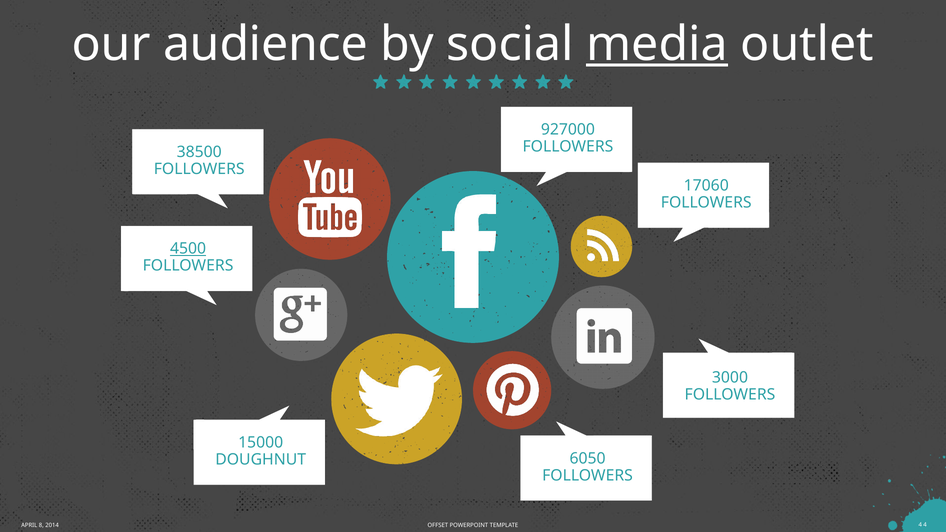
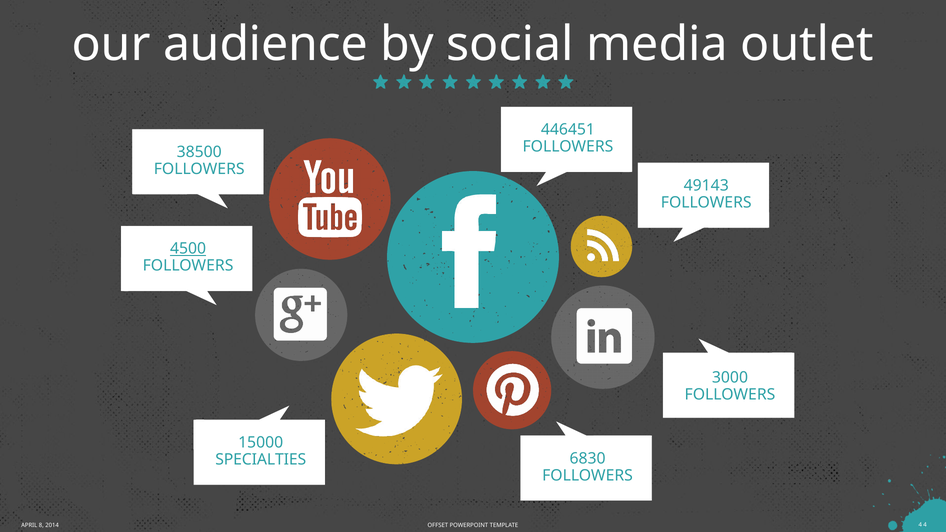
media underline: present -> none (657, 44)
927000: 927000 -> 446451 (568, 130)
17060: 17060 -> 49143 (706, 185)
6050: 6050 -> 6830 (588, 459)
DOUGHNUT: DOUGHNUT -> SPECIALTIES (261, 460)
